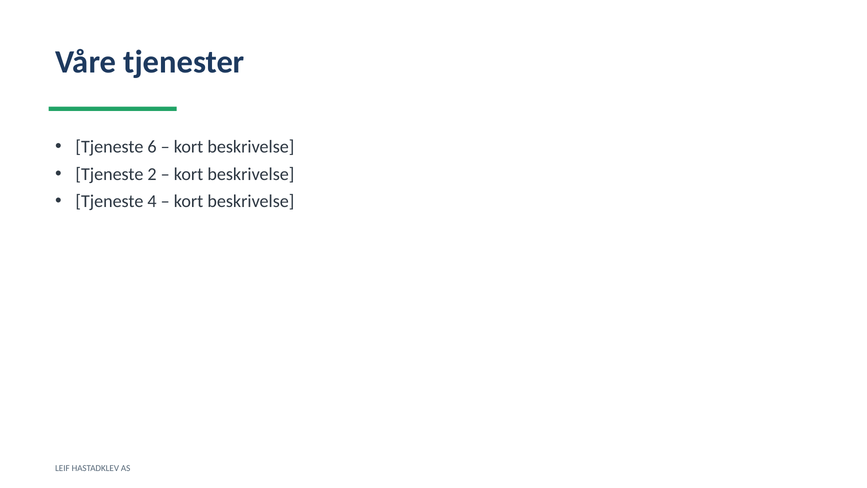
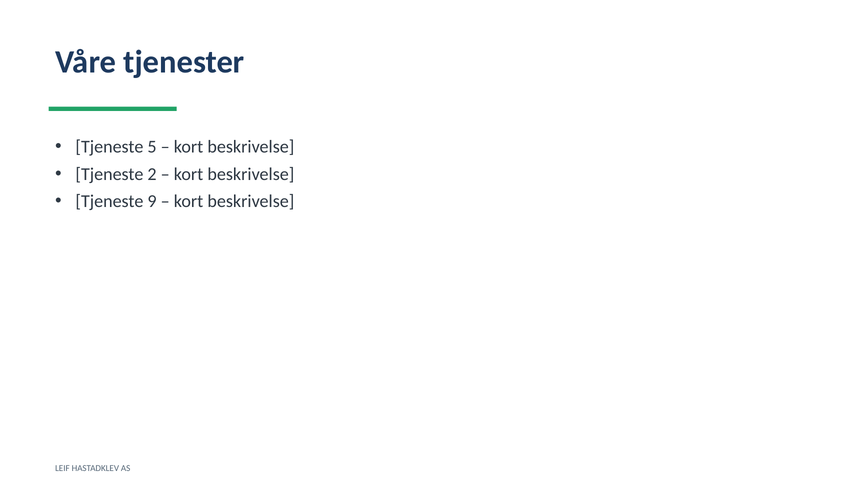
6: 6 -> 5 (152, 147)
4: 4 -> 9 (152, 201)
